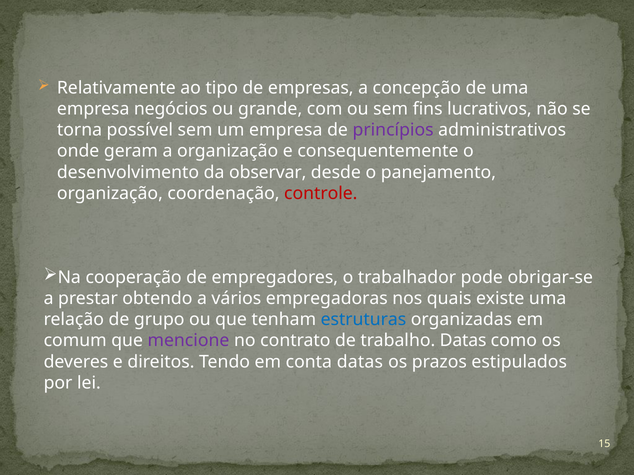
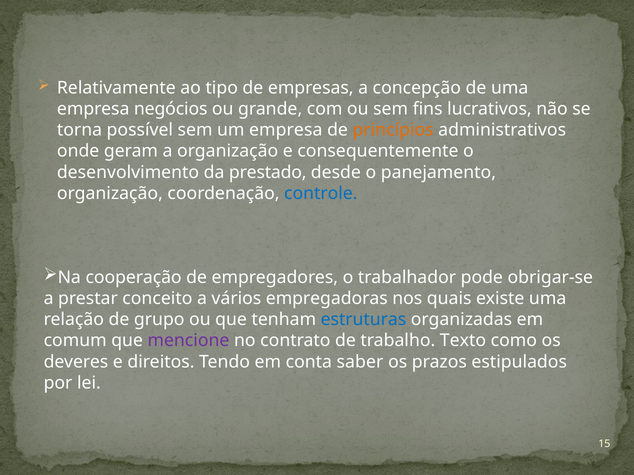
princípios colour: purple -> orange (393, 130)
observar: observar -> prestado (268, 172)
controle colour: red -> blue (321, 194)
obtendo: obtendo -> conceito (157, 299)
trabalho Datas: Datas -> Texto (463, 341)
conta datas: datas -> saber (360, 362)
